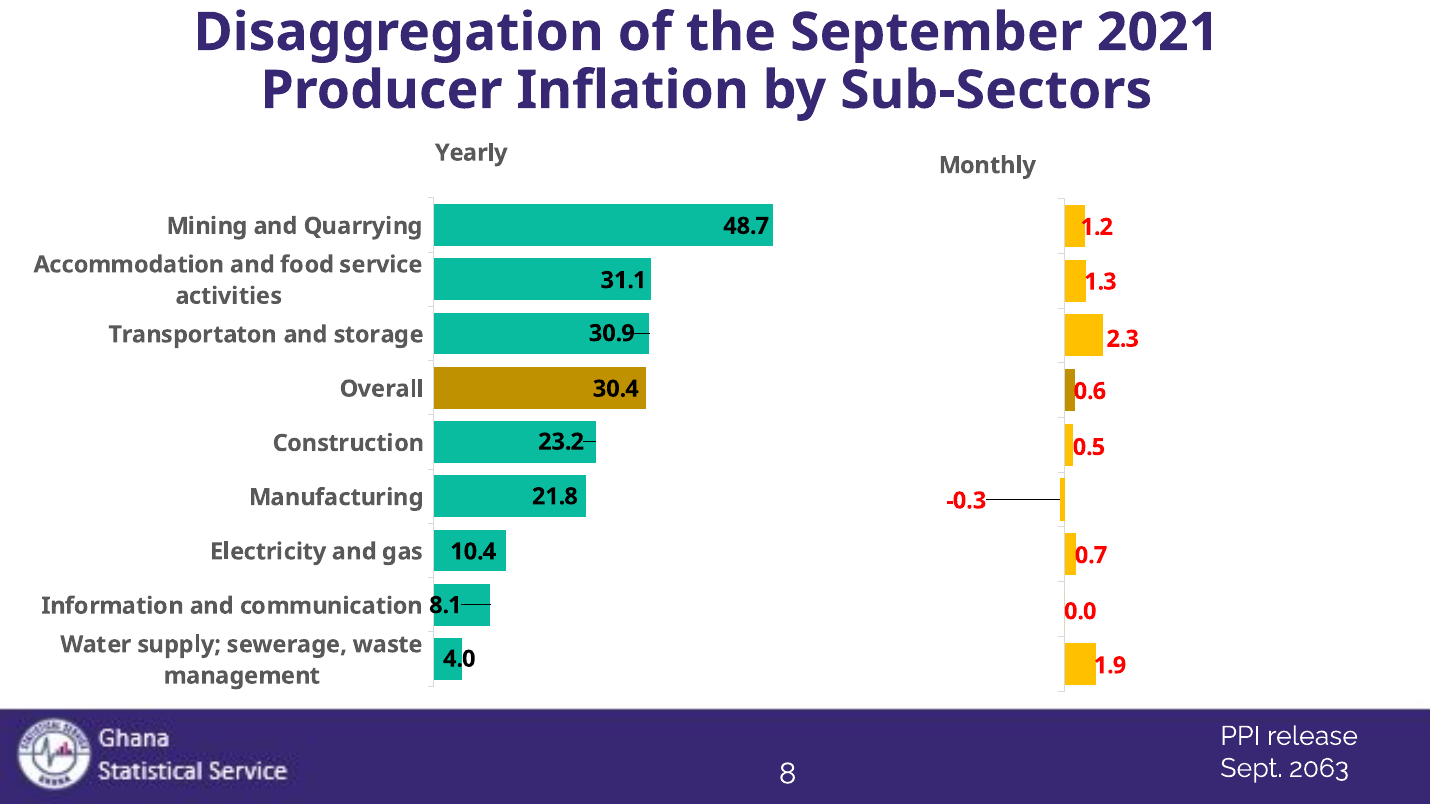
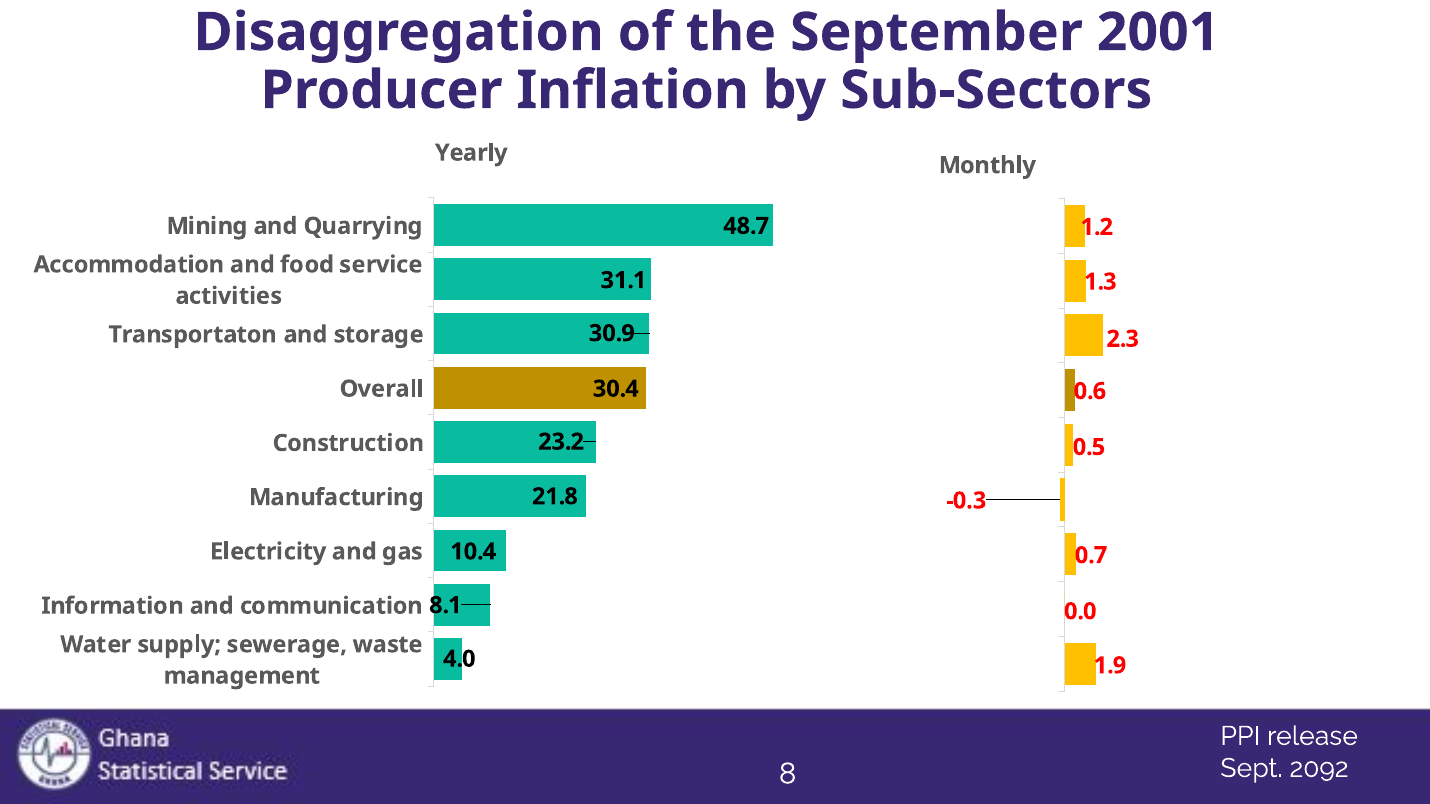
2021: 2021 -> 2001 (1158, 32)
2063: 2063 -> 2092 (1319, 768)
